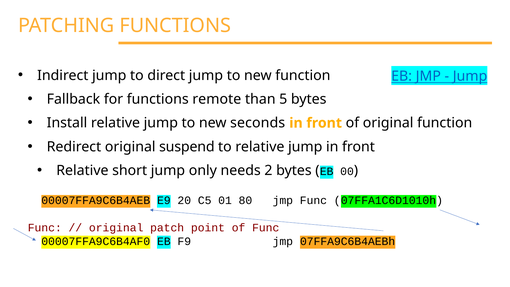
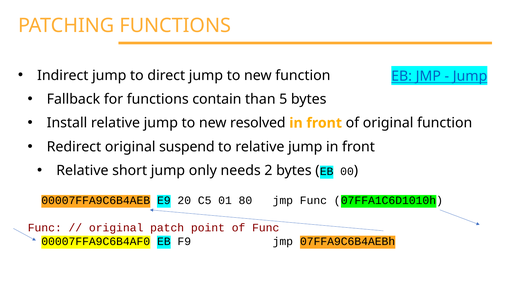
remote: remote -> contain (217, 99)
seconds: seconds -> resolved (258, 123)
